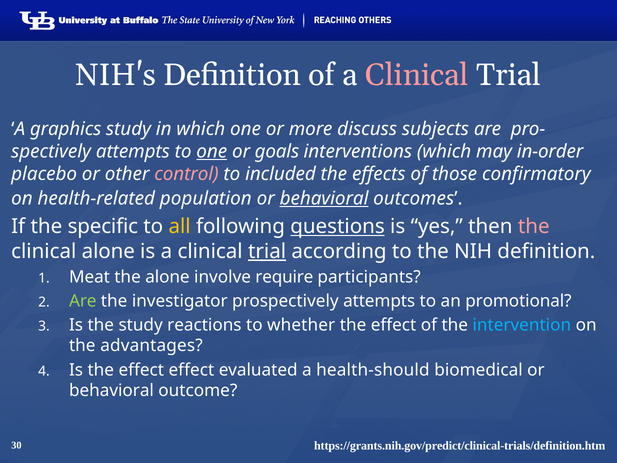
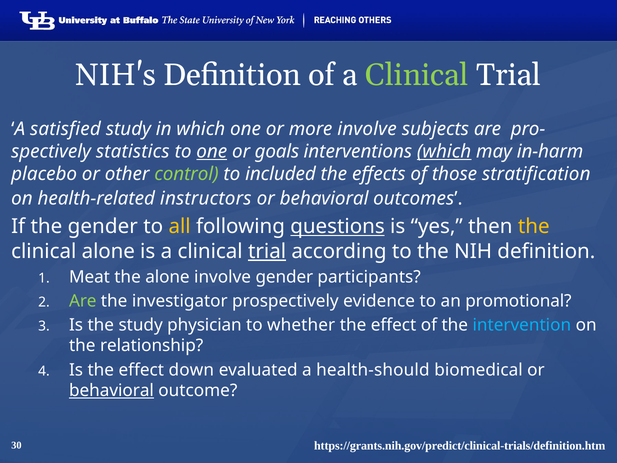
Clinical colour: pink -> light green (417, 75)
graphics: graphics -> satisfied (65, 129)
more discuss: discuss -> involve (367, 129)
attempts: attempts -> statistics (133, 151)
which underline: none -> present (444, 151)
in-order: in-order -> in-harm (550, 151)
control colour: pink -> light green (186, 174)
confirmatory: confirmatory -> stratification (536, 174)
population: population -> instructors (206, 198)
behavioral underline: present -> none (324, 198)
the specific: specific -> gender (103, 227)
the colour: pink -> yellow (534, 227)
involve require: require -> gender (284, 277)
prospectively attempts: attempts -> evidence (379, 301)
reactions: reactions -> physician (204, 325)
advantages: advantages -> relationship (152, 346)
effect effect: effect -> down (191, 370)
behavioral underline: none -> present (111, 390)
